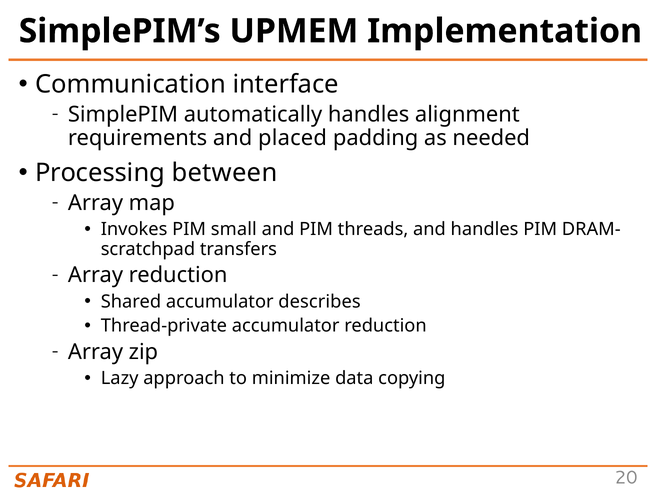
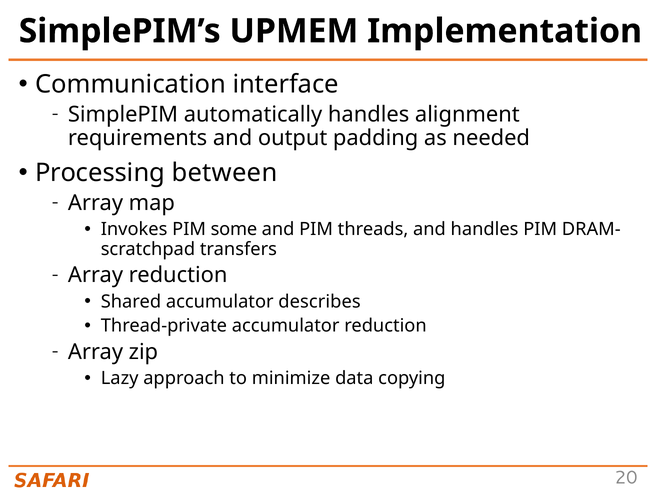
placed: placed -> output (293, 138)
small: small -> some (234, 229)
